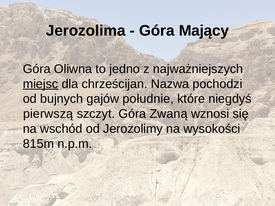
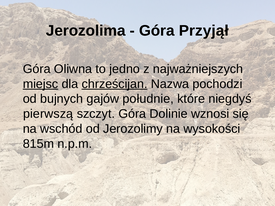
Mający: Mający -> Przyjął (204, 31)
chrześcijan underline: none -> present (115, 84)
Zwaną: Zwaną -> Dolinie (169, 114)
